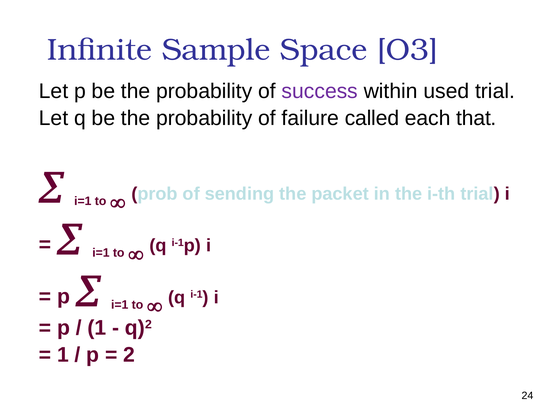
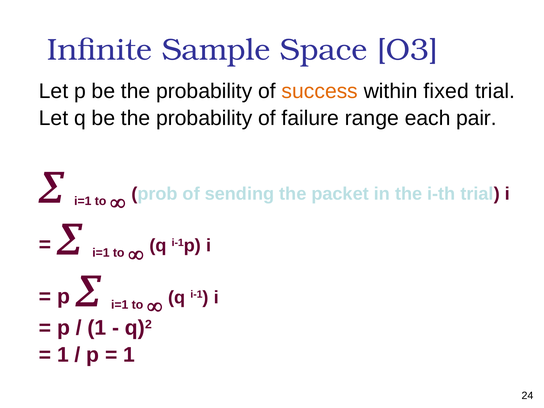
success colour: purple -> orange (320, 91)
used: used -> fixed (446, 91)
called: called -> range (372, 118)
that: that -> pair (476, 118)
2: 2 -> 1 (129, 355)
